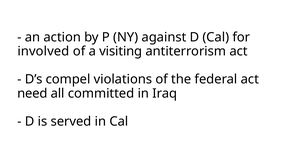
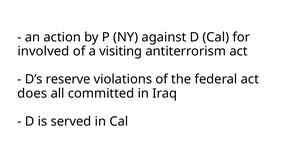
compel: compel -> reserve (68, 79)
need: need -> does (32, 93)
